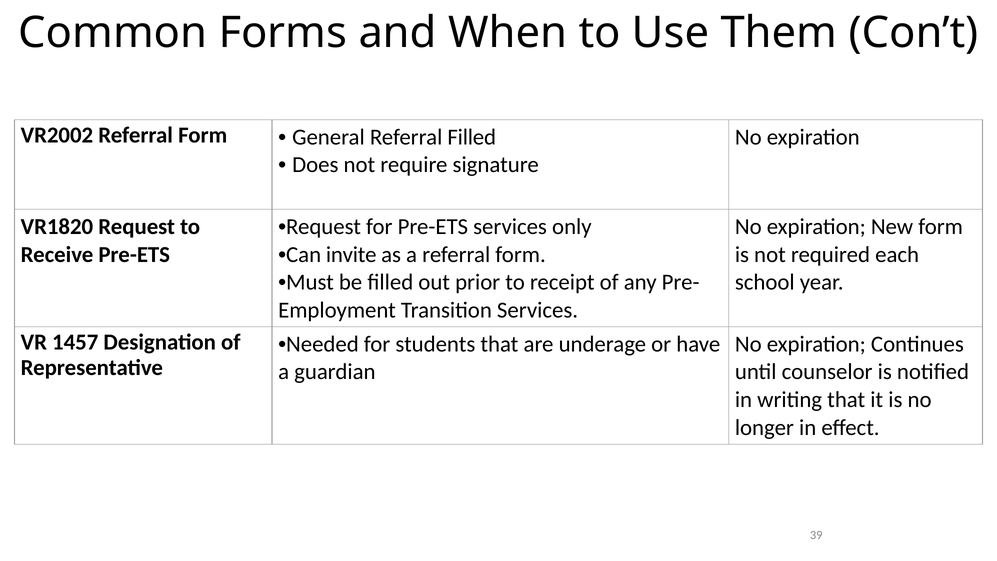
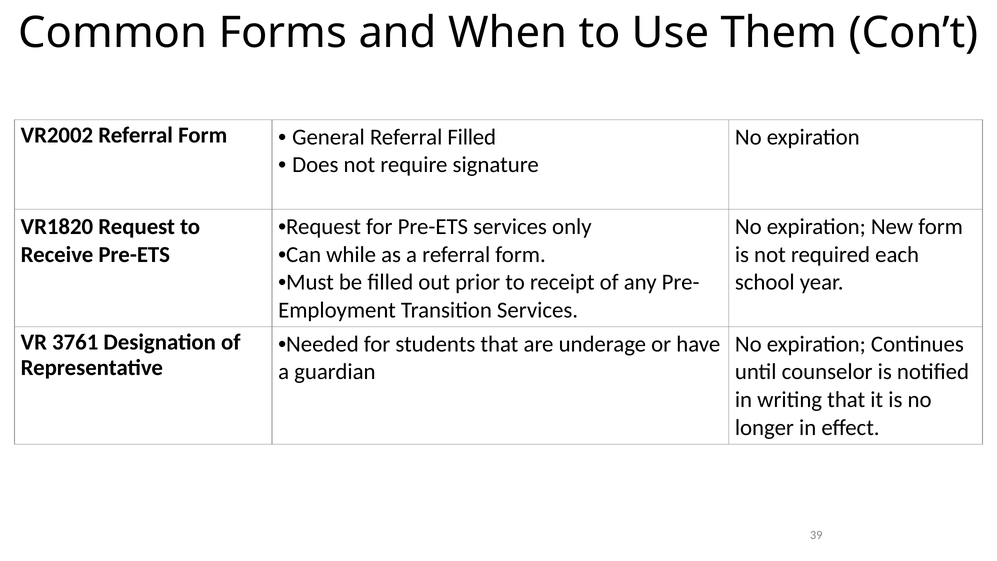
invite: invite -> while (351, 254)
1457: 1457 -> 3761 (75, 342)
